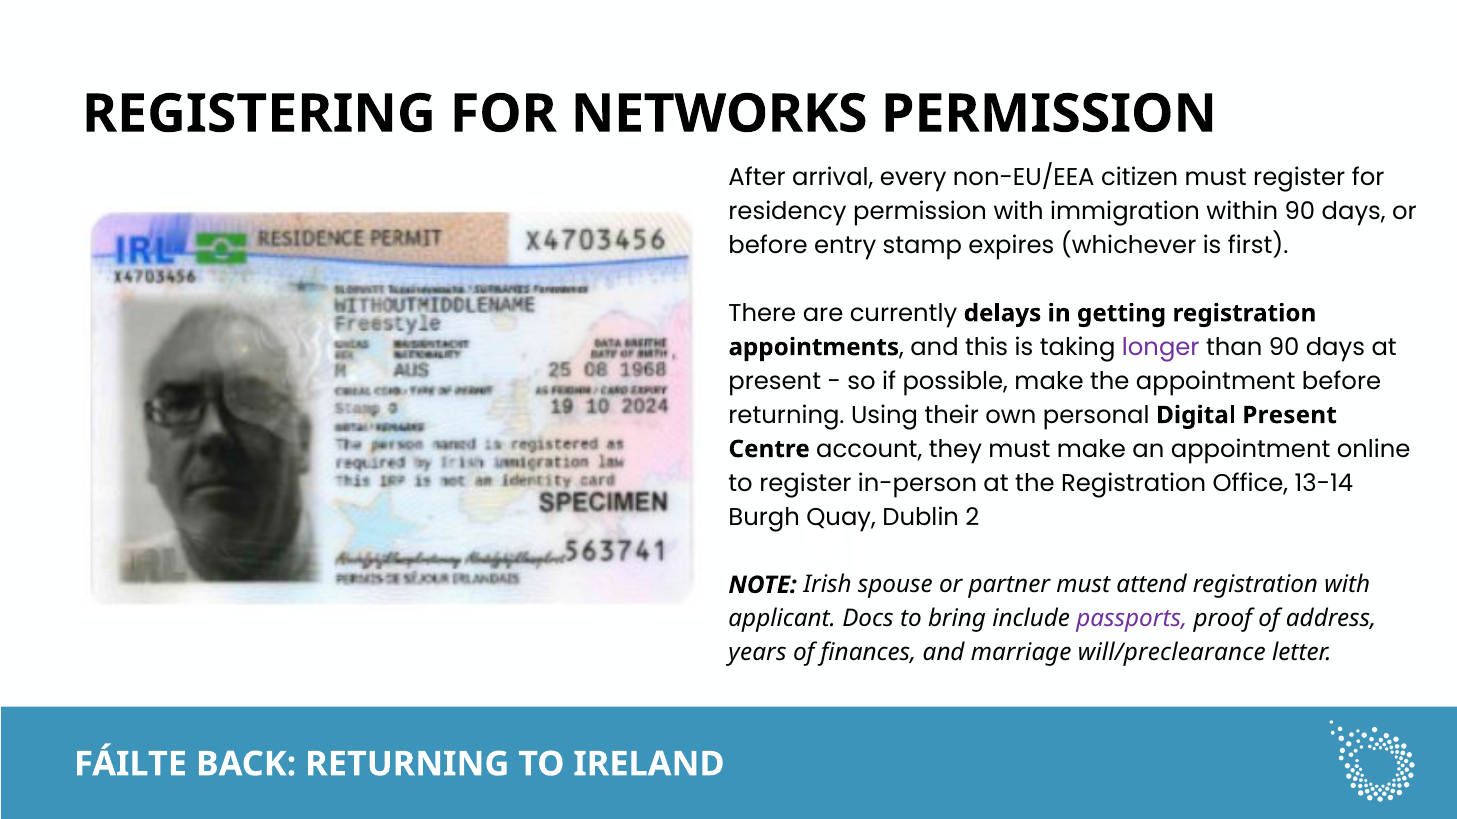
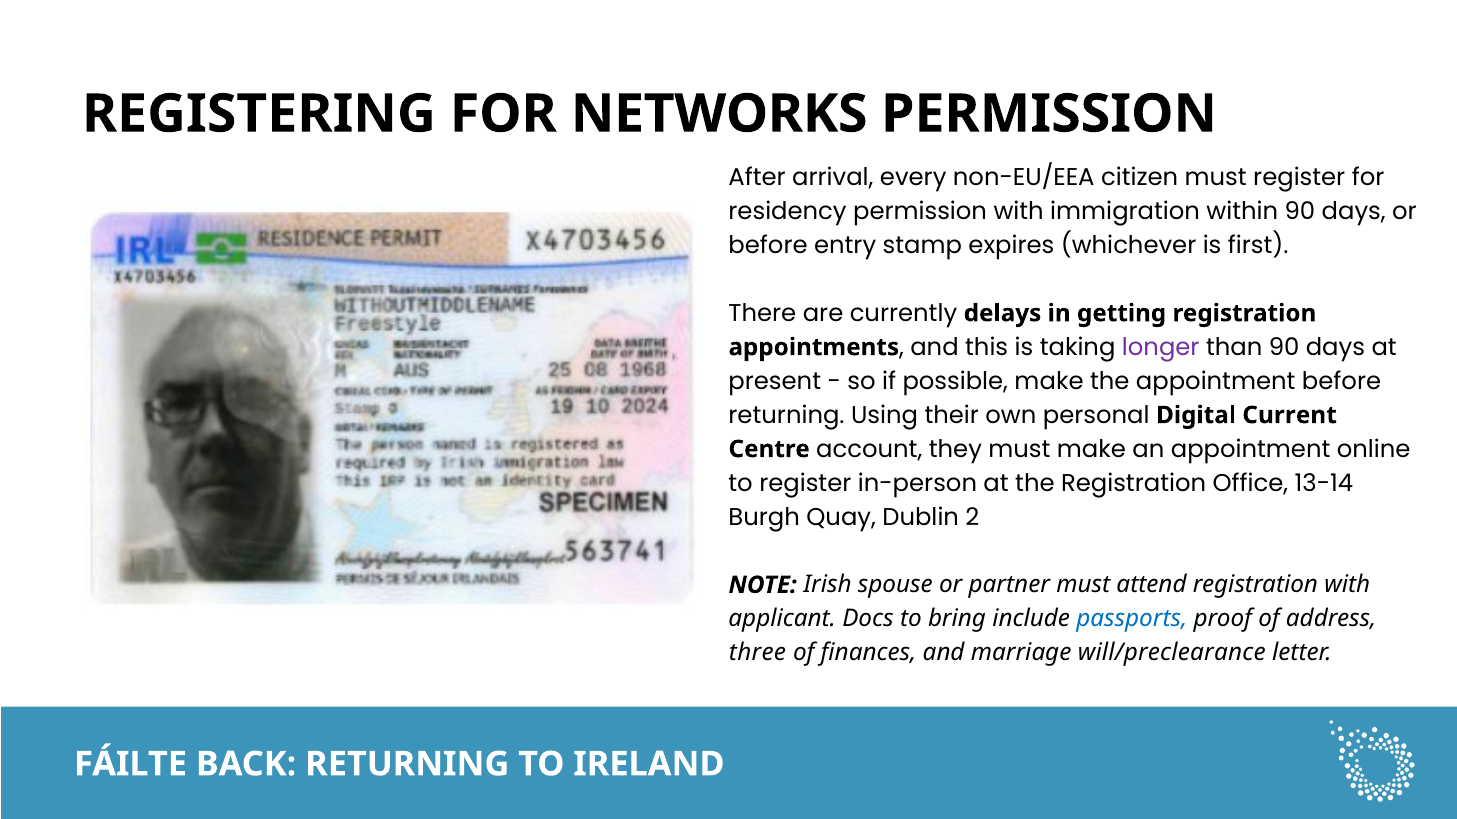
Digital Present: Present -> Current (1290, 415)
passports colour: purple -> blue (1132, 619)
years: years -> three (757, 653)
